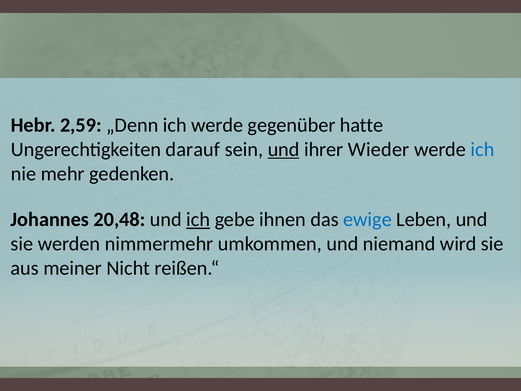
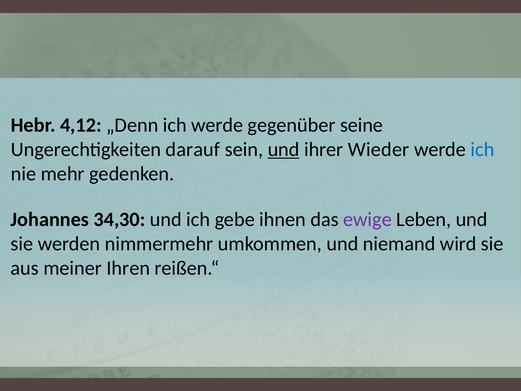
2,59: 2,59 -> 4,12 (81, 125)
hatte: hatte -> seine (362, 125)
20,48: 20,48 -> 34,30 (119, 219)
ich underline: present -> none (198, 219)
ewige colour: blue -> purple (367, 219)
Nicht: Nicht -> Ihren (128, 268)
